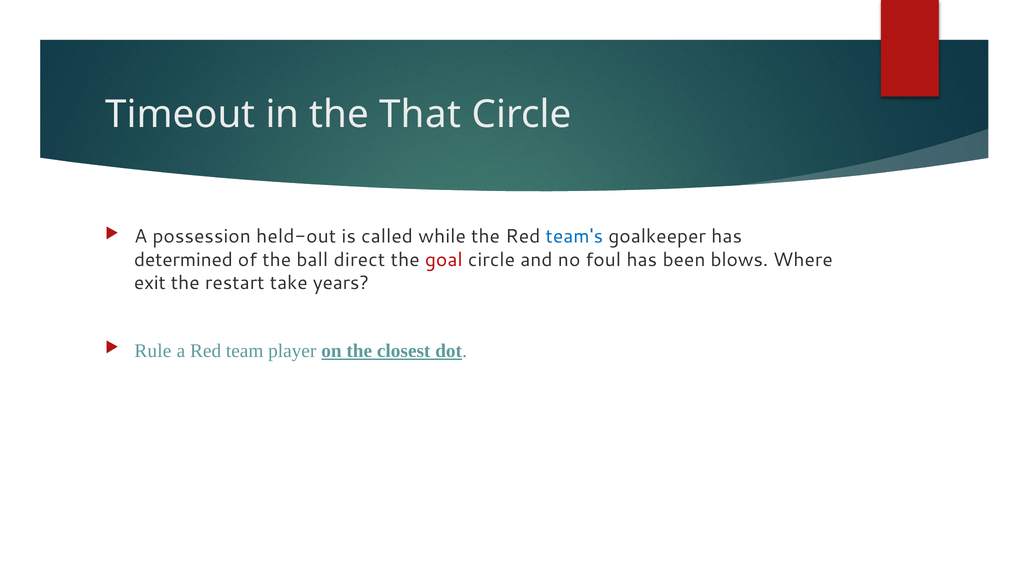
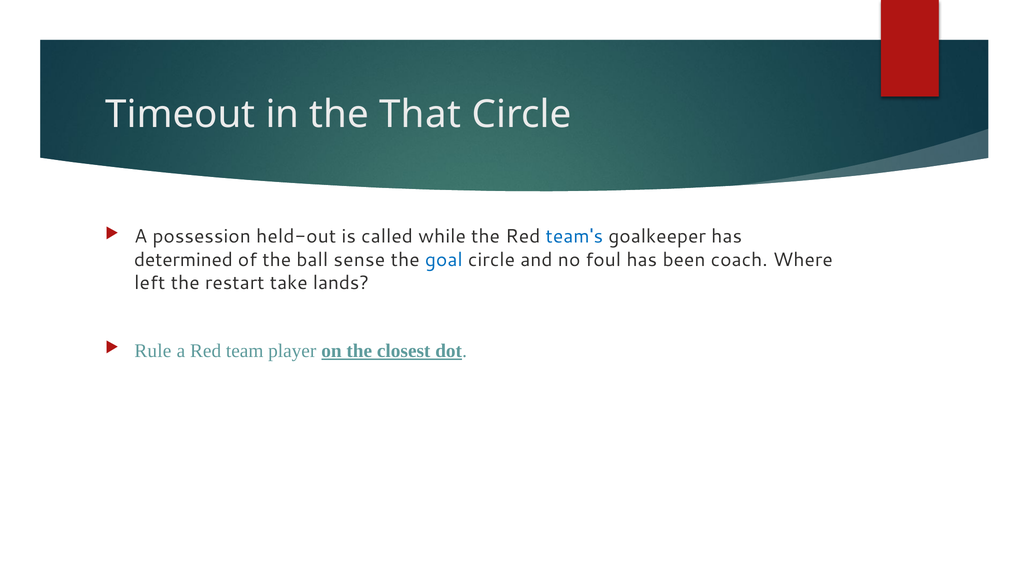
direct: direct -> sense (359, 260)
goal colour: red -> blue (444, 260)
blows: blows -> coach (739, 260)
exit: exit -> left (150, 283)
years: years -> lands (341, 283)
